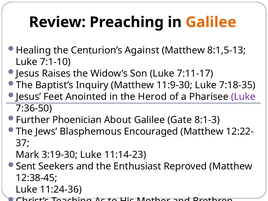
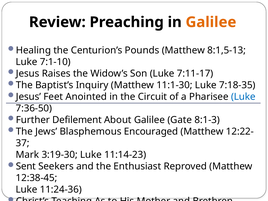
Against: Against -> Pounds (142, 50)
11:9-30: 11:9-30 -> 11:1-30 (174, 85)
Herod: Herod -> Circuit (152, 97)
Luke colour: purple -> blue (243, 97)
Phoenician: Phoenician -> Defilement (77, 120)
